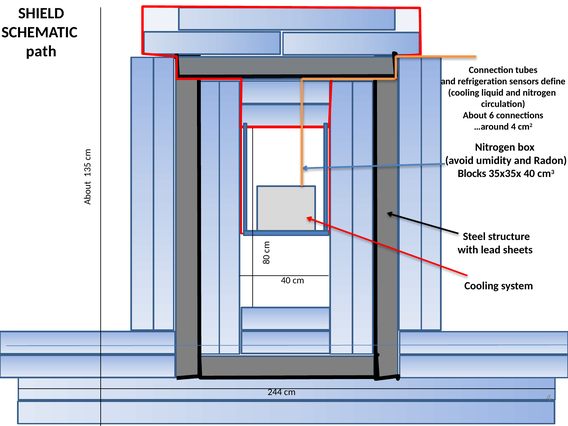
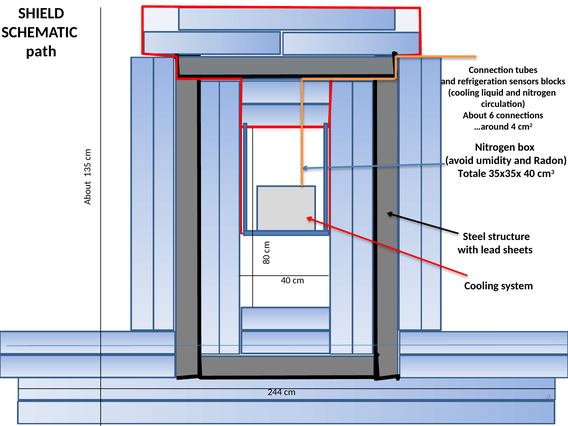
define: define -> blocks (553, 81)
Blocks: Blocks -> Totale (472, 174)
